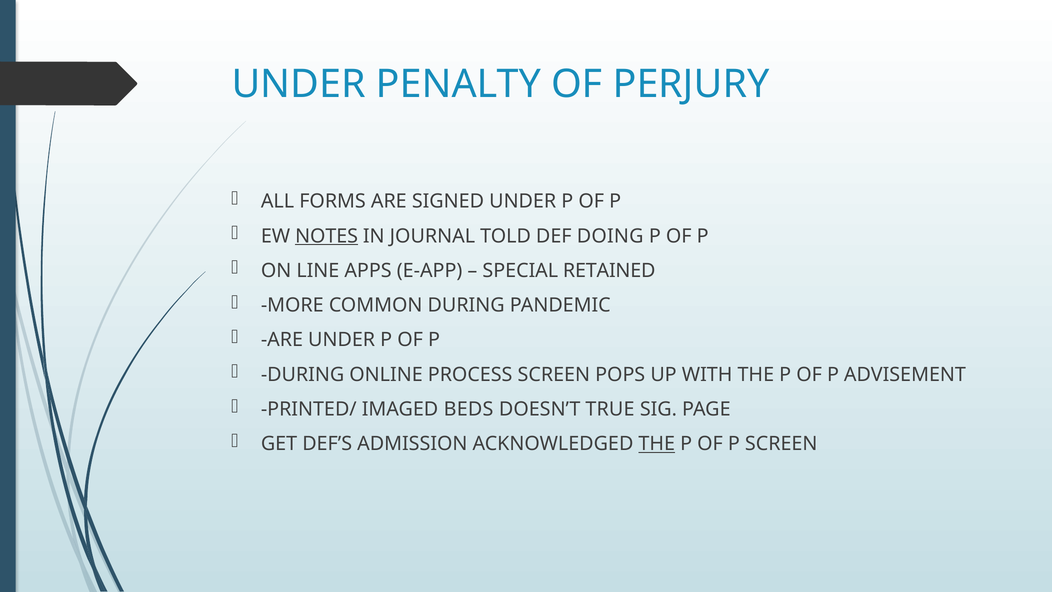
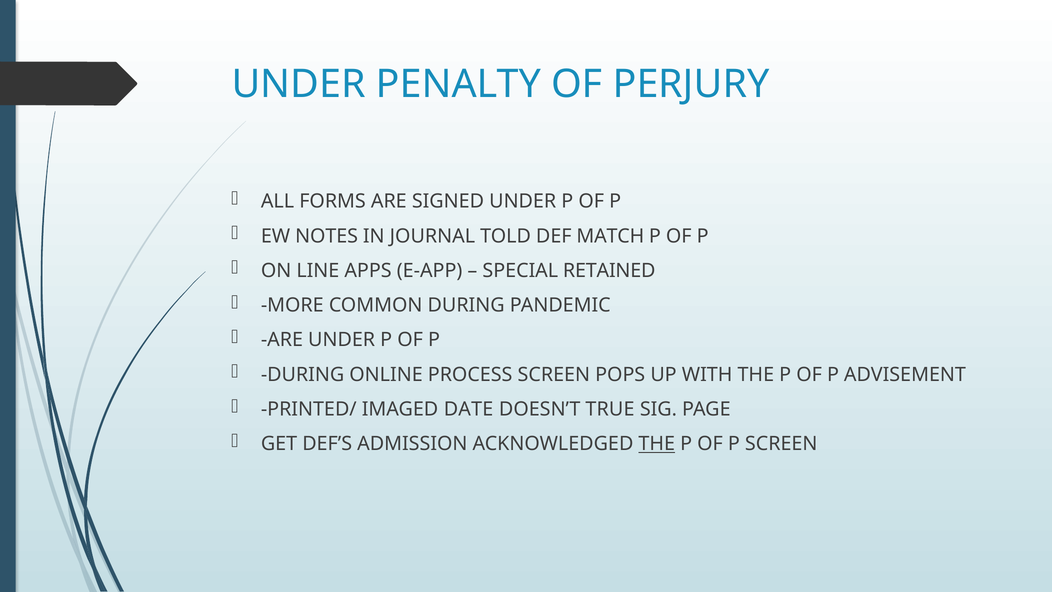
NOTES underline: present -> none (327, 236)
DOING: DOING -> MATCH (610, 236)
BEDS: BEDS -> DATE (469, 409)
